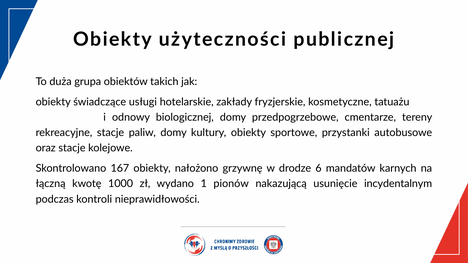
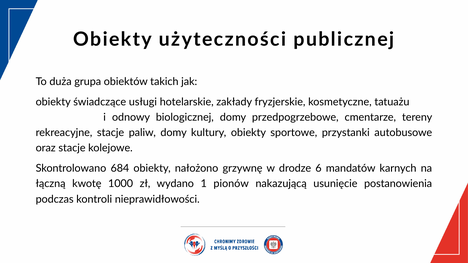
167: 167 -> 684 (120, 169)
incydentalnym: incydentalnym -> postanowienia (398, 184)
